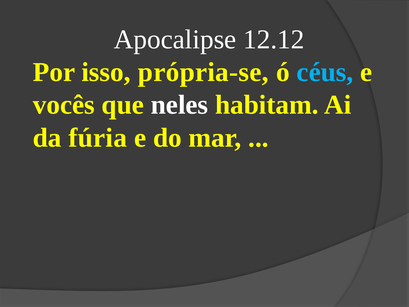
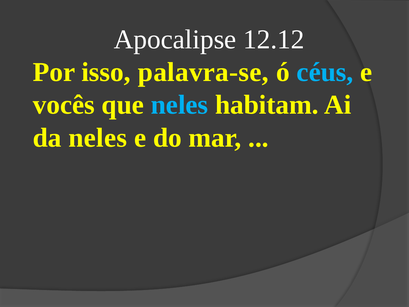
própria-se: própria-se -> palavra-se (203, 72)
neles colour: white -> light blue (180, 105)
da fúria: fúria -> neles (98, 138)
